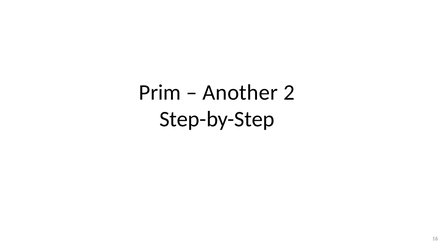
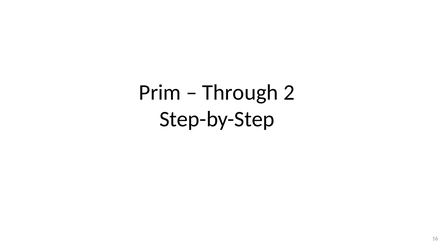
Another: Another -> Through (240, 92)
